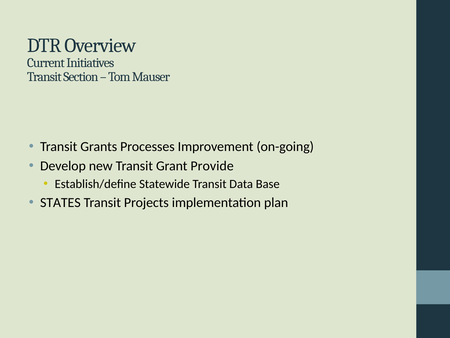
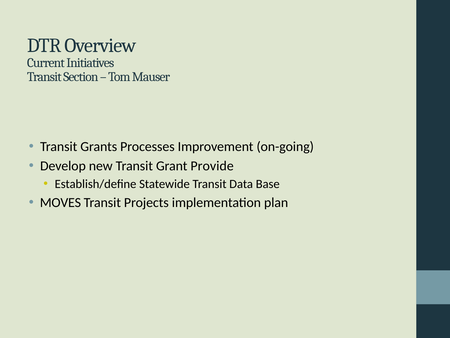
STATES: STATES -> MOVES (60, 202)
